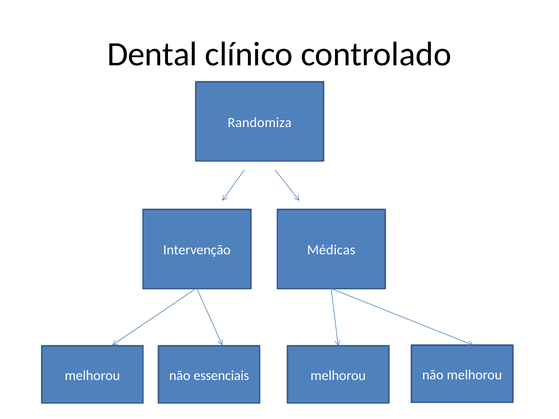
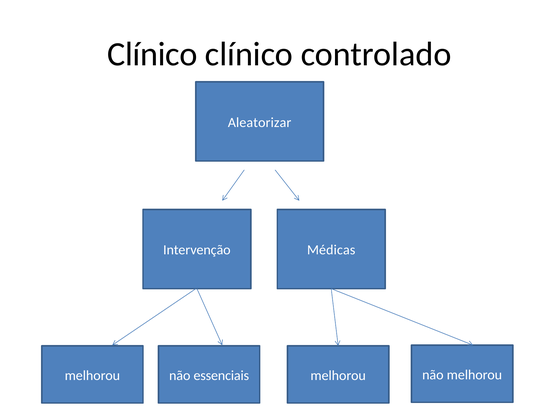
Dental: Dental -> Clínico (152, 54)
Randomiza: Randomiza -> Aleatorizar (260, 123)
